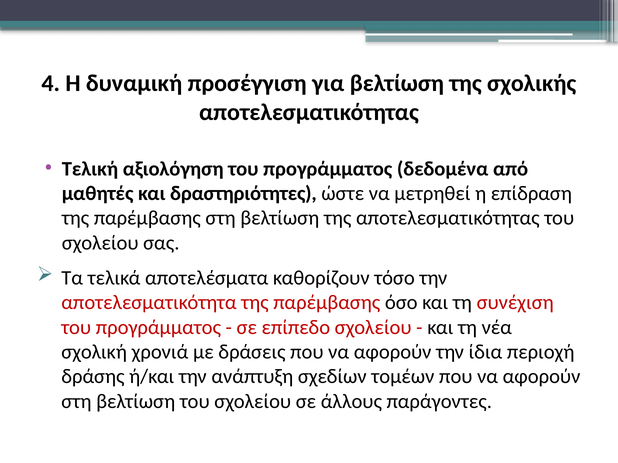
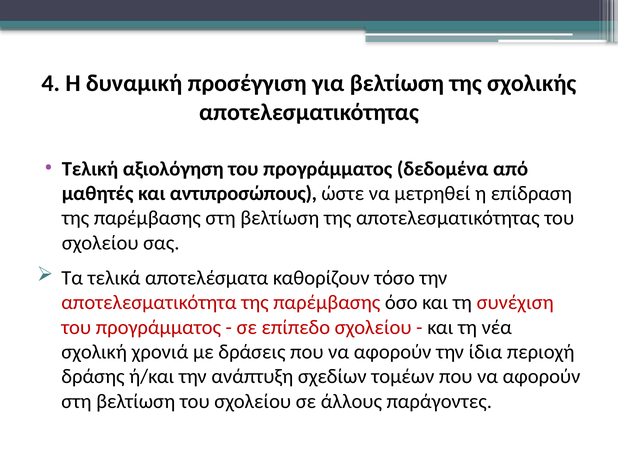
δραστηριότητες: δραστηριότητες -> αντιπροσώπους (243, 194)
